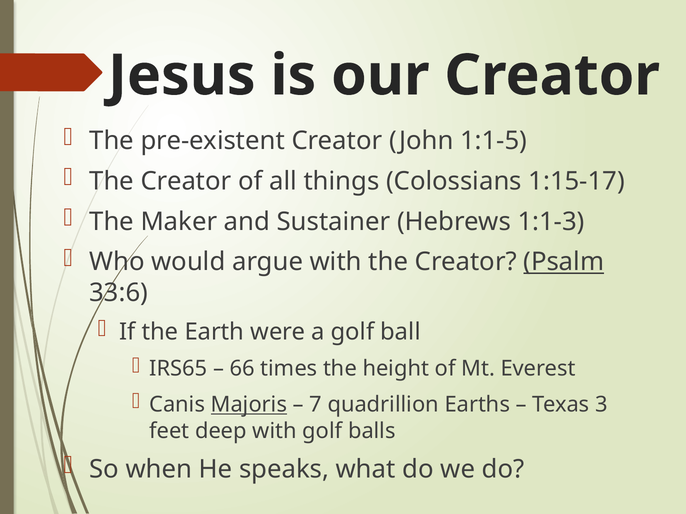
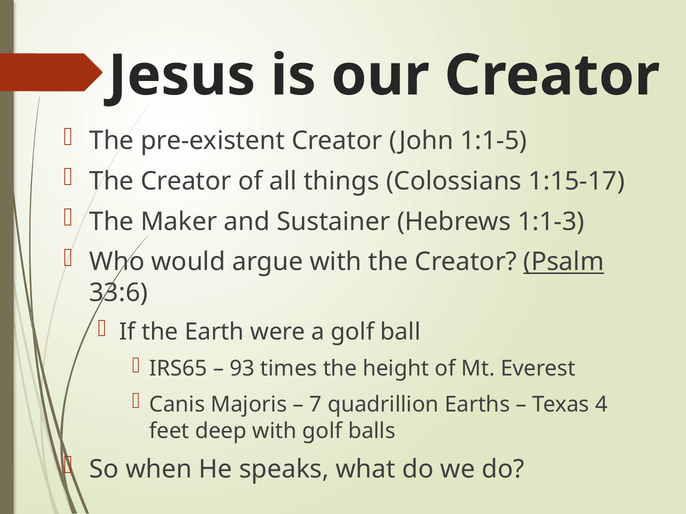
66: 66 -> 93 (242, 369)
Majoris underline: present -> none (249, 405)
3: 3 -> 4 (601, 405)
